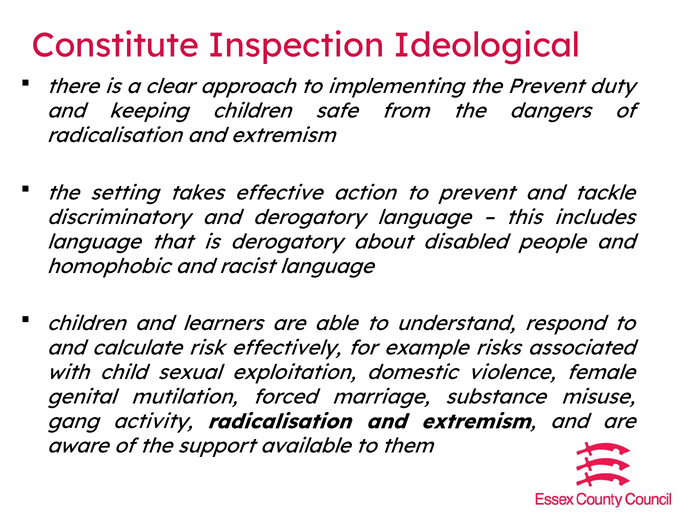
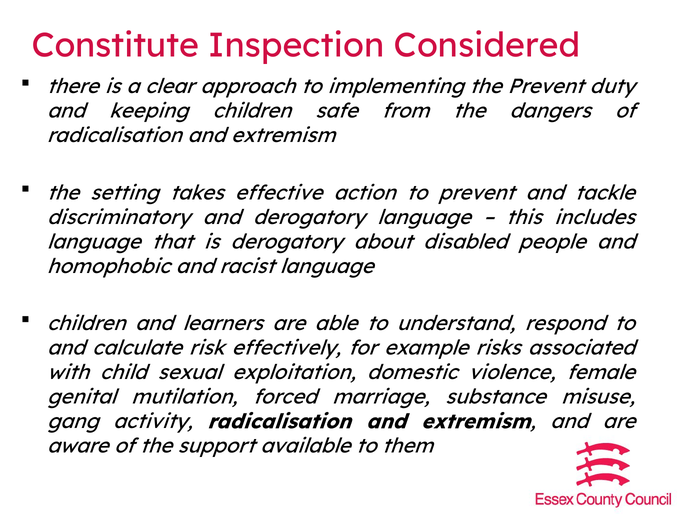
Ideological: Ideological -> Considered (487, 45)
